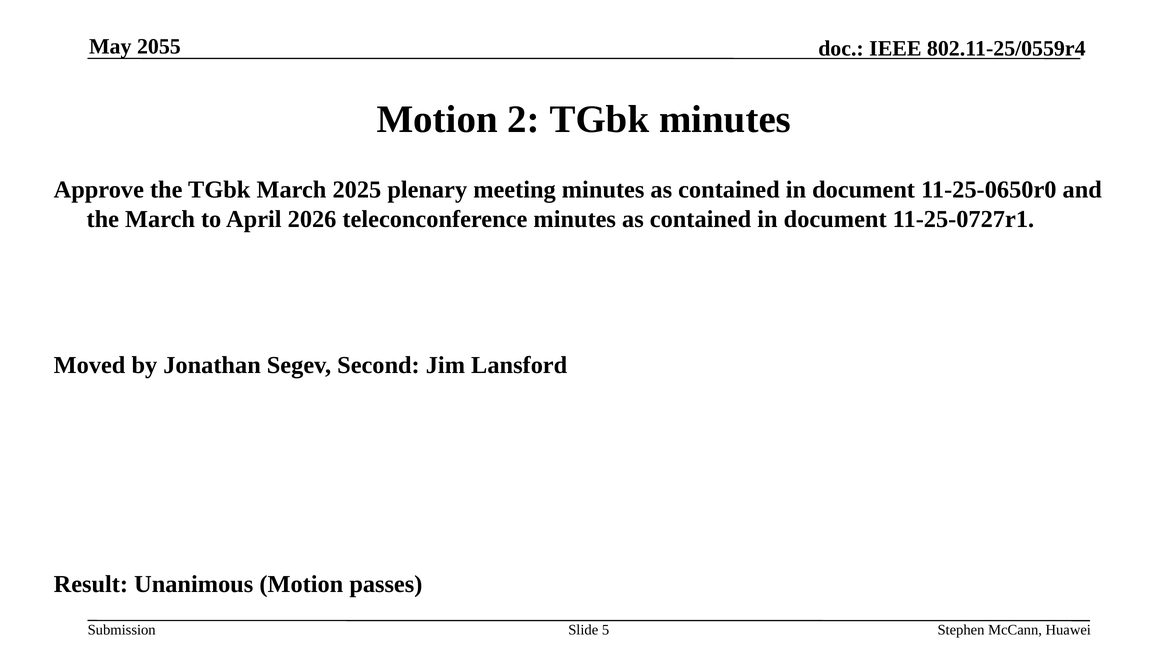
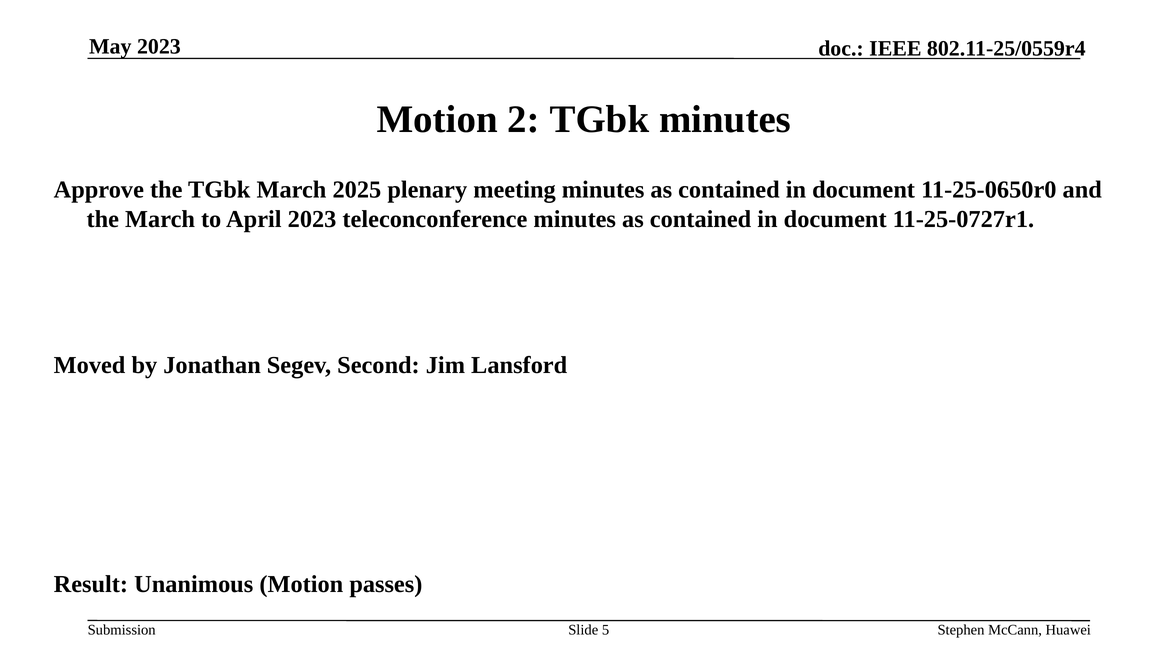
May 2055: 2055 -> 2023 (159, 46)
April 2026: 2026 -> 2023 (312, 219)
